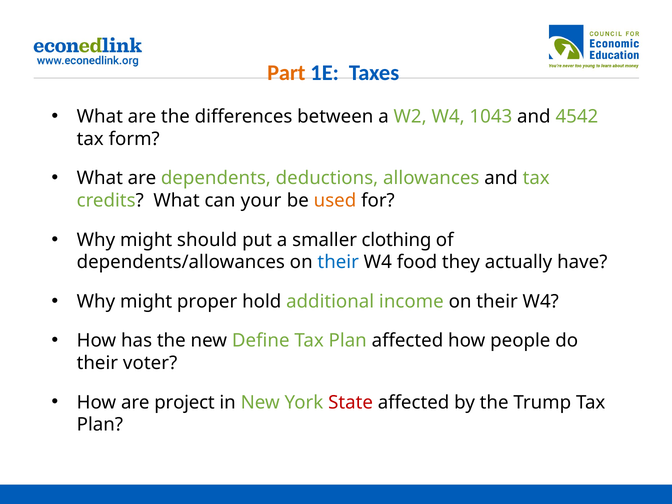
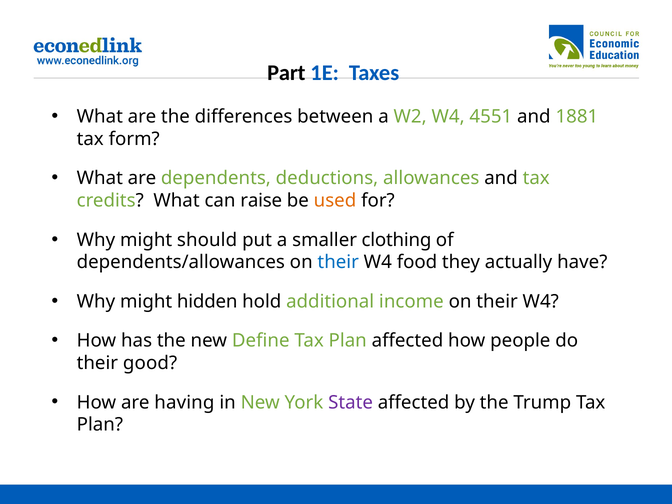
Part colour: orange -> black (286, 73)
1043: 1043 -> 4551 (491, 117)
4542: 4542 -> 1881 (577, 117)
your: your -> raise (261, 201)
proper: proper -> hidden (207, 302)
voter: voter -> good (150, 363)
project: project -> having (184, 402)
State colour: red -> purple (351, 402)
